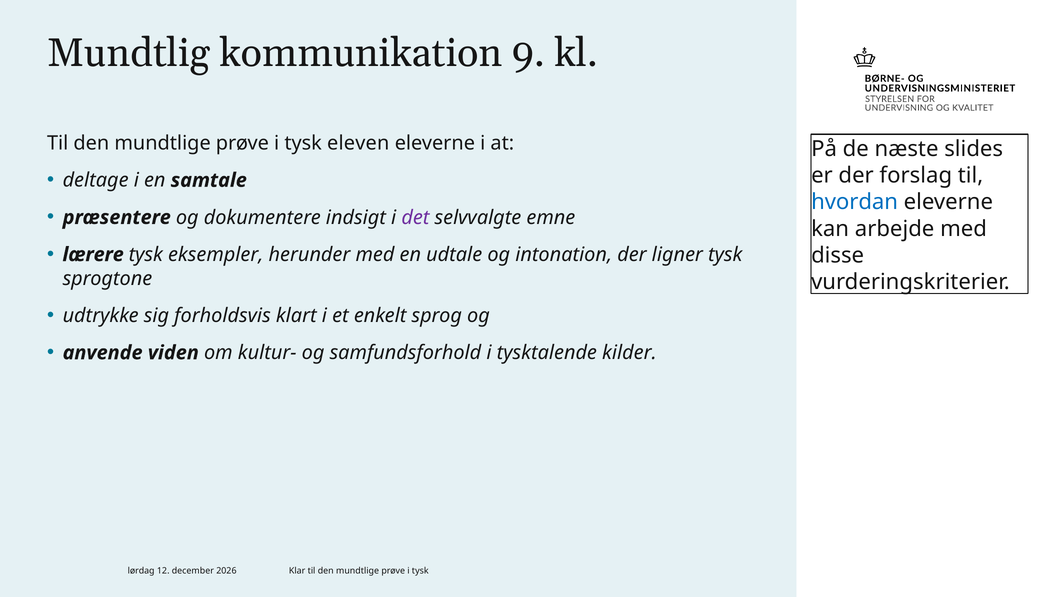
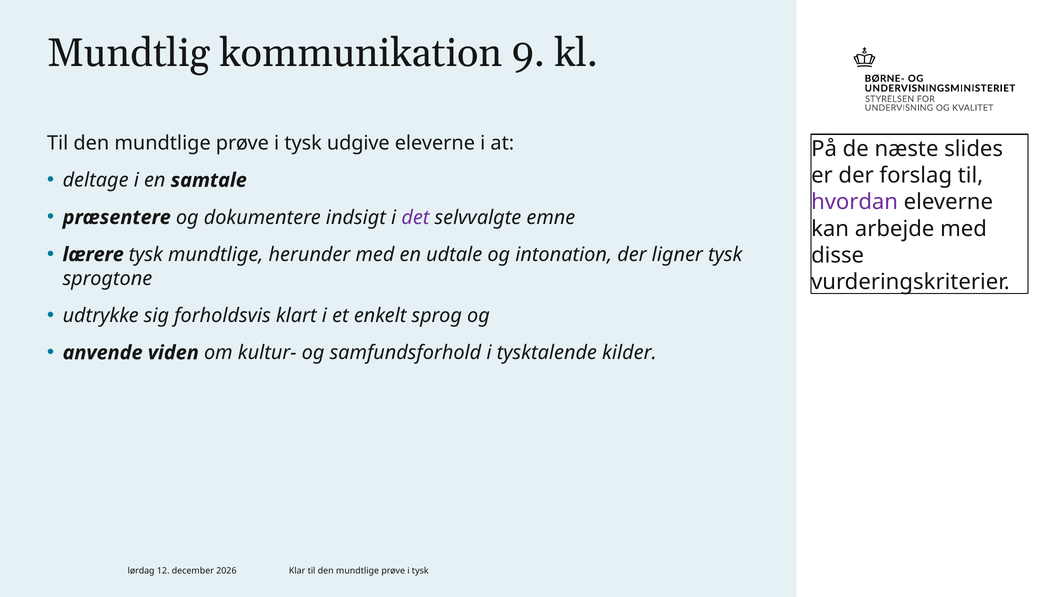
eleven: eleven -> udgive (358, 143)
hvordan colour: blue -> purple (855, 202)
tysk eksempler: eksempler -> mundtlige (216, 255)
